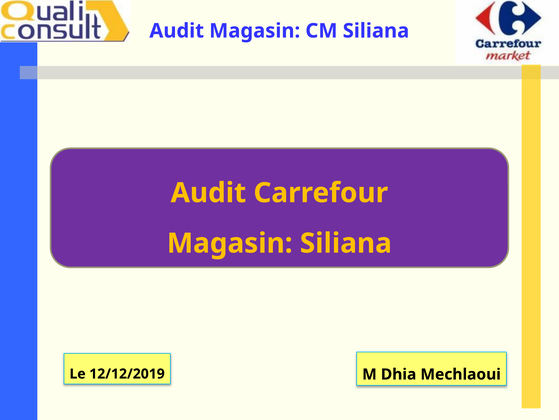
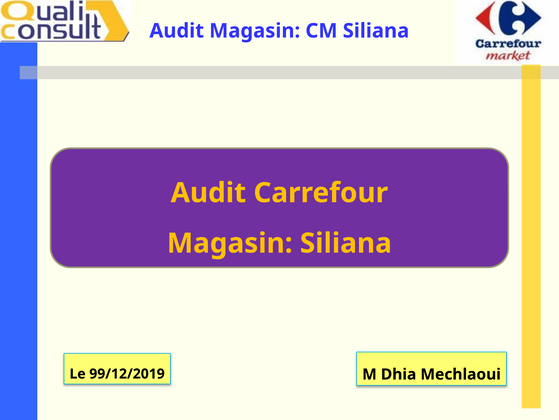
12/12/2019: 12/12/2019 -> 99/12/2019 (127, 373)
